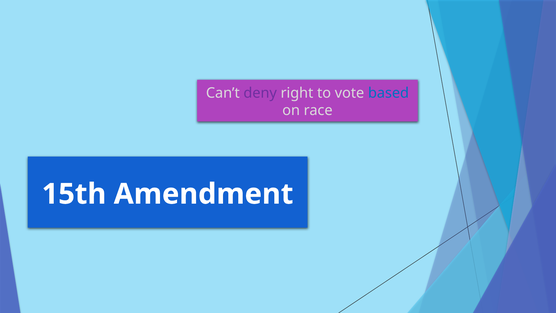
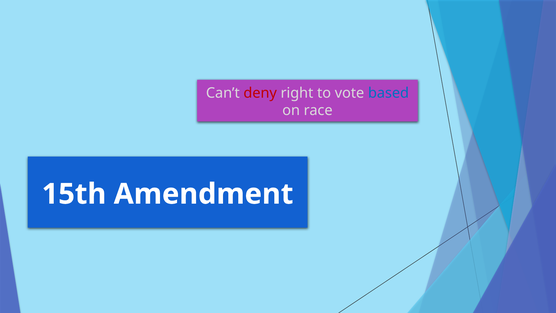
deny colour: purple -> red (260, 93)
